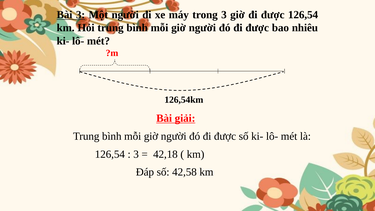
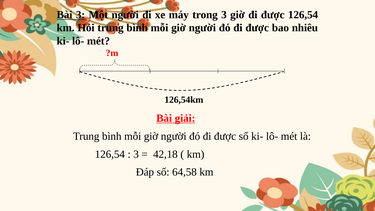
42,58: 42,58 -> 64,58 (184, 172)
